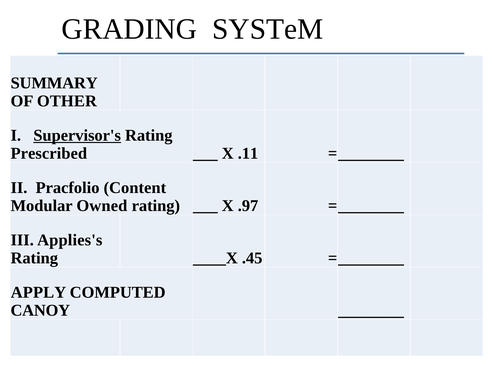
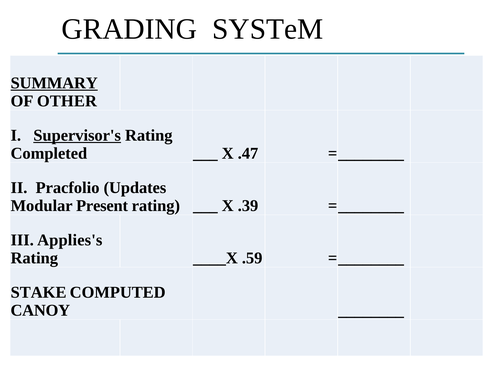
SUMMARY underline: none -> present (54, 83)
Prescribed: Prescribed -> Completed (49, 153)
.11: .11 -> .47 (248, 153)
Content: Content -> Updates (135, 188)
Owned: Owned -> Present (102, 206)
.97: .97 -> .39 (248, 206)
.45: .45 -> .59 (252, 258)
APPLY: APPLY -> STAKE (39, 292)
